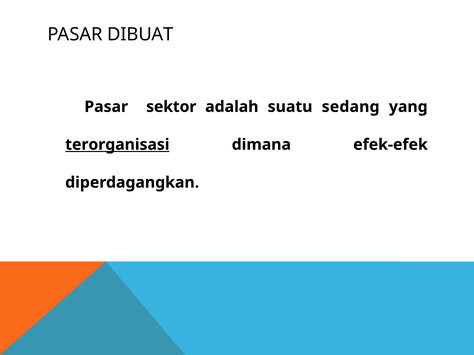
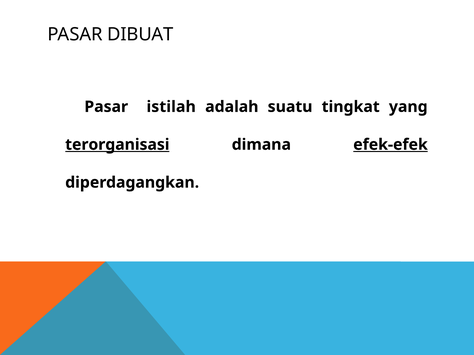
sektor: sektor -> istilah (171, 107)
sedang: sedang -> tingkat (351, 107)
efek-efek underline: none -> present (390, 145)
